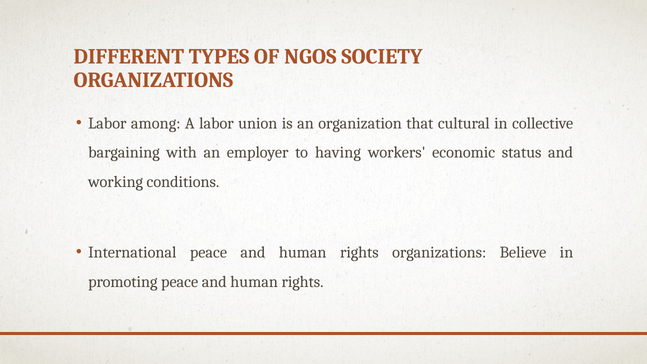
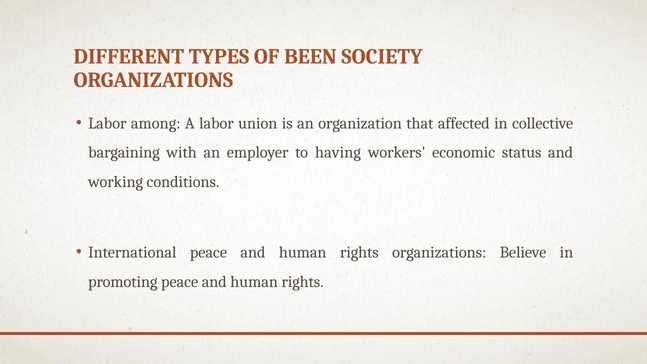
NGOS: NGOS -> BEEN (310, 57)
cultural: cultural -> affected (464, 123)
